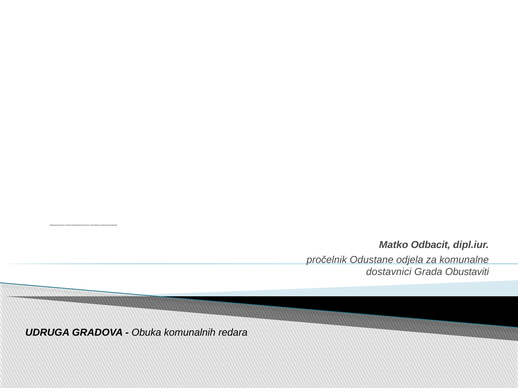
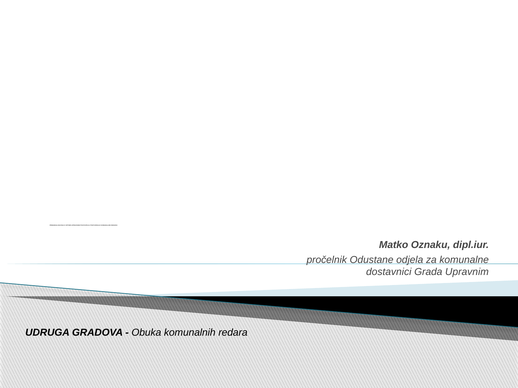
Odbacit: Odbacit -> Oznaku (431, 245)
Obustaviti: Obustaviti -> Upravnim (467, 272)
